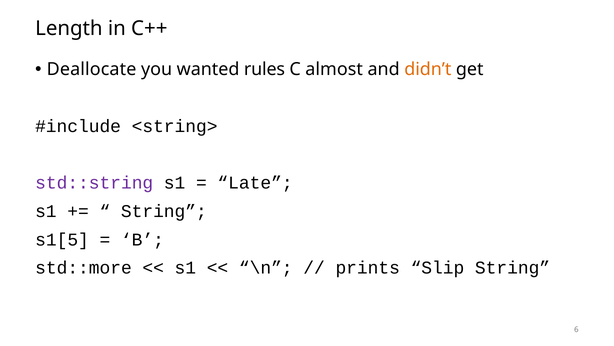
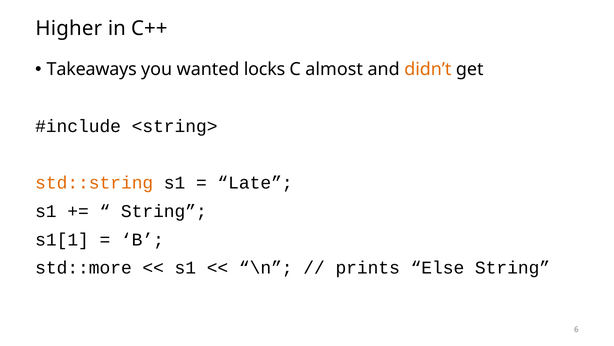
Length: Length -> Higher (69, 29)
Deallocate: Deallocate -> Takeaways (92, 69)
rules: rules -> locks (264, 69)
std::string colour: purple -> orange (94, 183)
s1[5: s1[5 -> s1[1 (62, 239)
Slip: Slip -> Else (437, 268)
